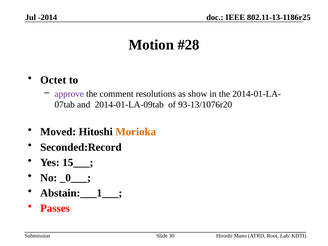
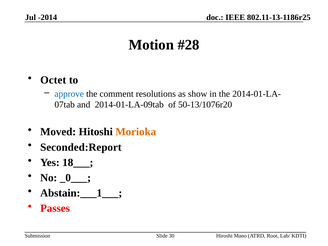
approve colour: purple -> blue (69, 94)
93-13/1076r20: 93-13/1076r20 -> 50-13/1076r20 (205, 105)
Seconded:Record: Seconded:Record -> Seconded:Report (81, 147)
15___: 15___ -> 18___ (78, 162)
